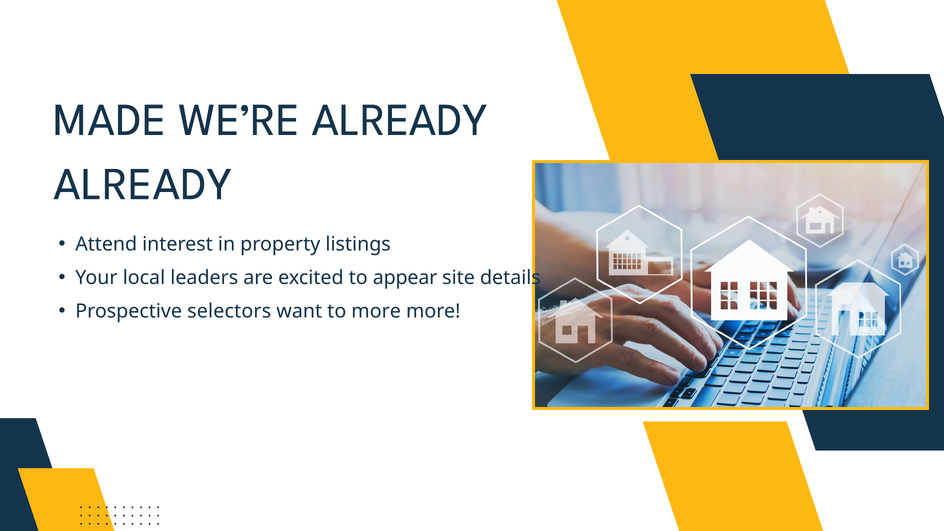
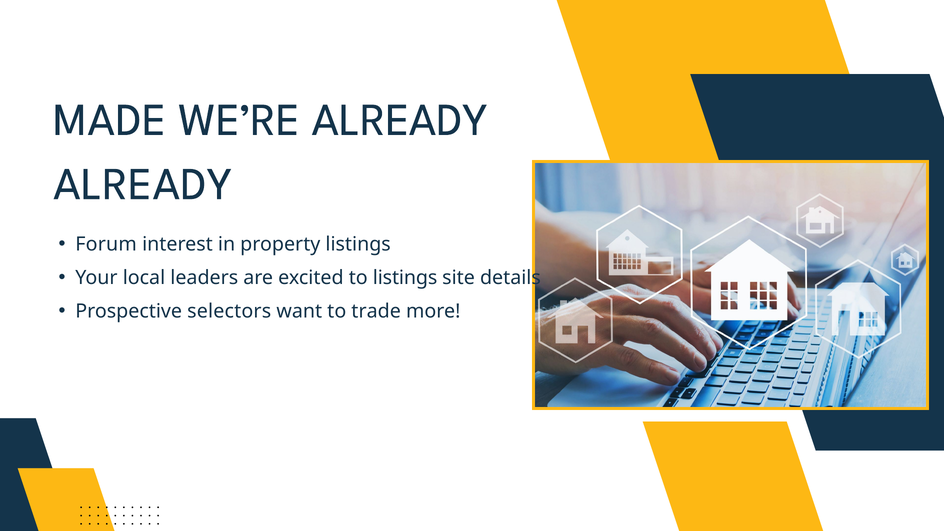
Attend: Attend -> Forum (106, 244)
to appear: appear -> listings (405, 278)
to more: more -> trade (376, 311)
